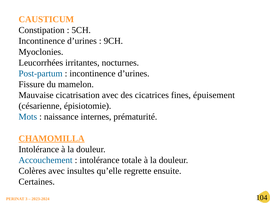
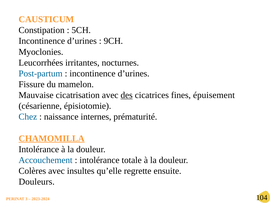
des underline: none -> present (127, 95)
Mots: Mots -> Chez (28, 116)
Certaines: Certaines -> Douleurs (37, 181)
